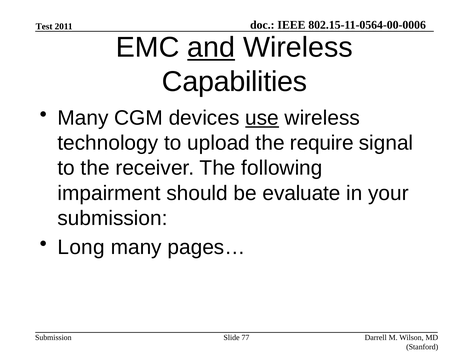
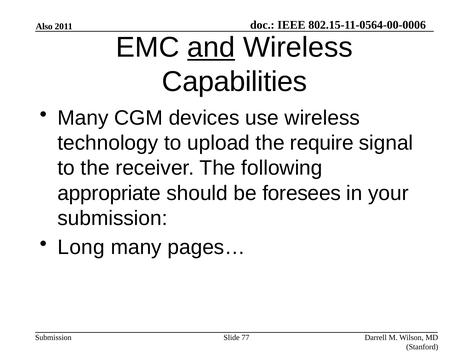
Test: Test -> Also (44, 26)
use underline: present -> none (262, 118)
impairment: impairment -> appropriate (109, 193)
evaluate: evaluate -> foresees (302, 193)
